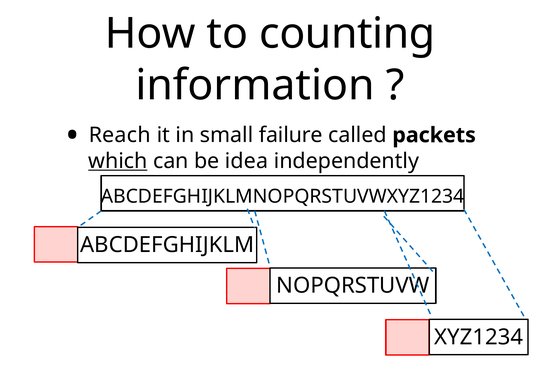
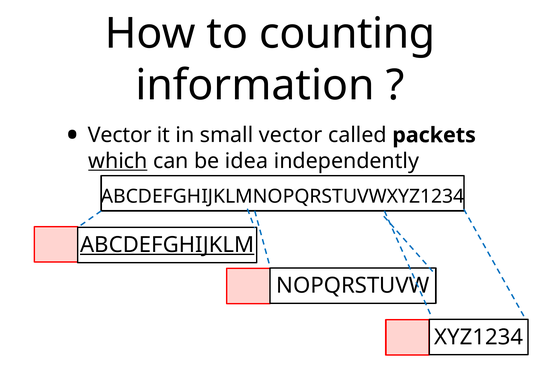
Reach: Reach -> Vector (120, 135)
small failure: failure -> vector (291, 135)
ABCDEFGHIJKLM underline: none -> present (167, 245)
